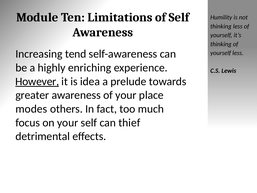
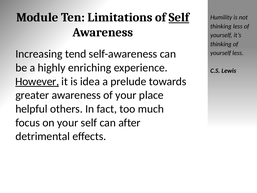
Self underline: none -> present (179, 17)
modes: modes -> helpful (31, 109)
thief: thief -> after (129, 123)
